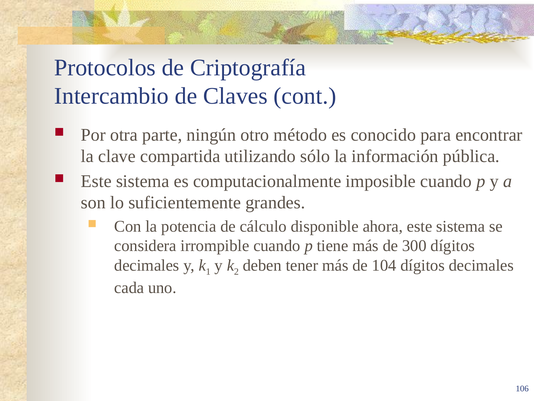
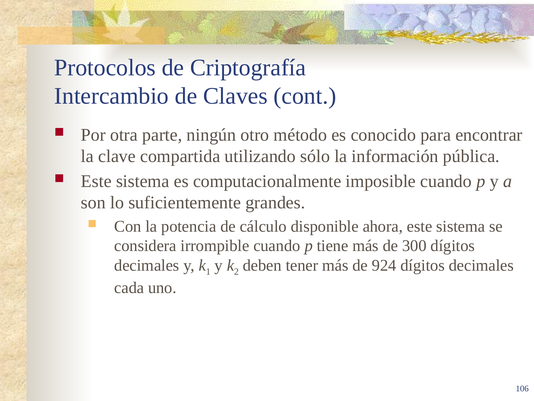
104: 104 -> 924 (384, 265)
